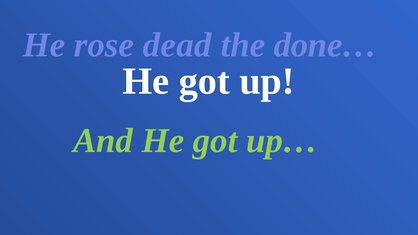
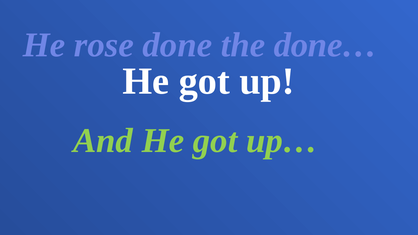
dead: dead -> done (177, 45)
